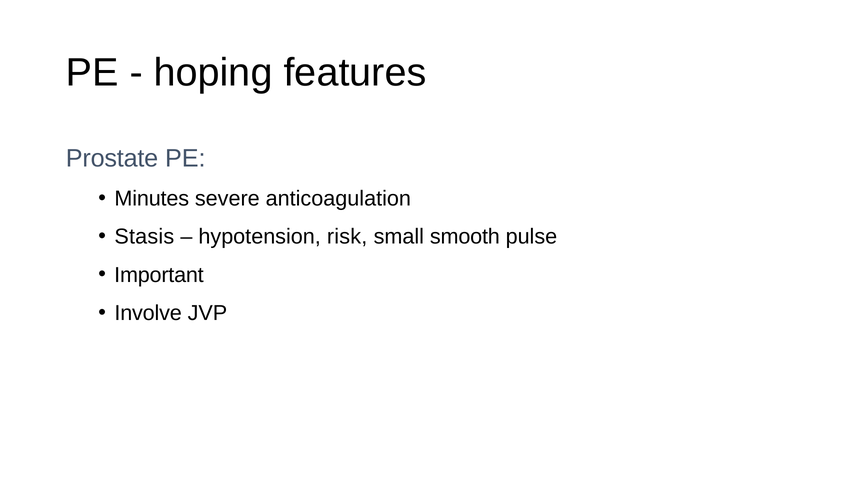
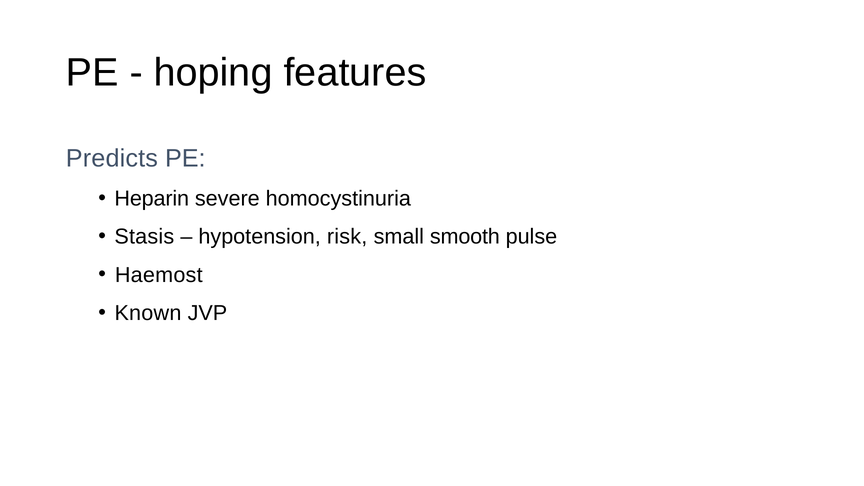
Prostate: Prostate -> Predicts (112, 159)
Minutes: Minutes -> Heparin (152, 199)
anticoagulation: anticoagulation -> homocystinuria (338, 199)
Important: Important -> Haemost (159, 275)
Involve: Involve -> Known (148, 313)
